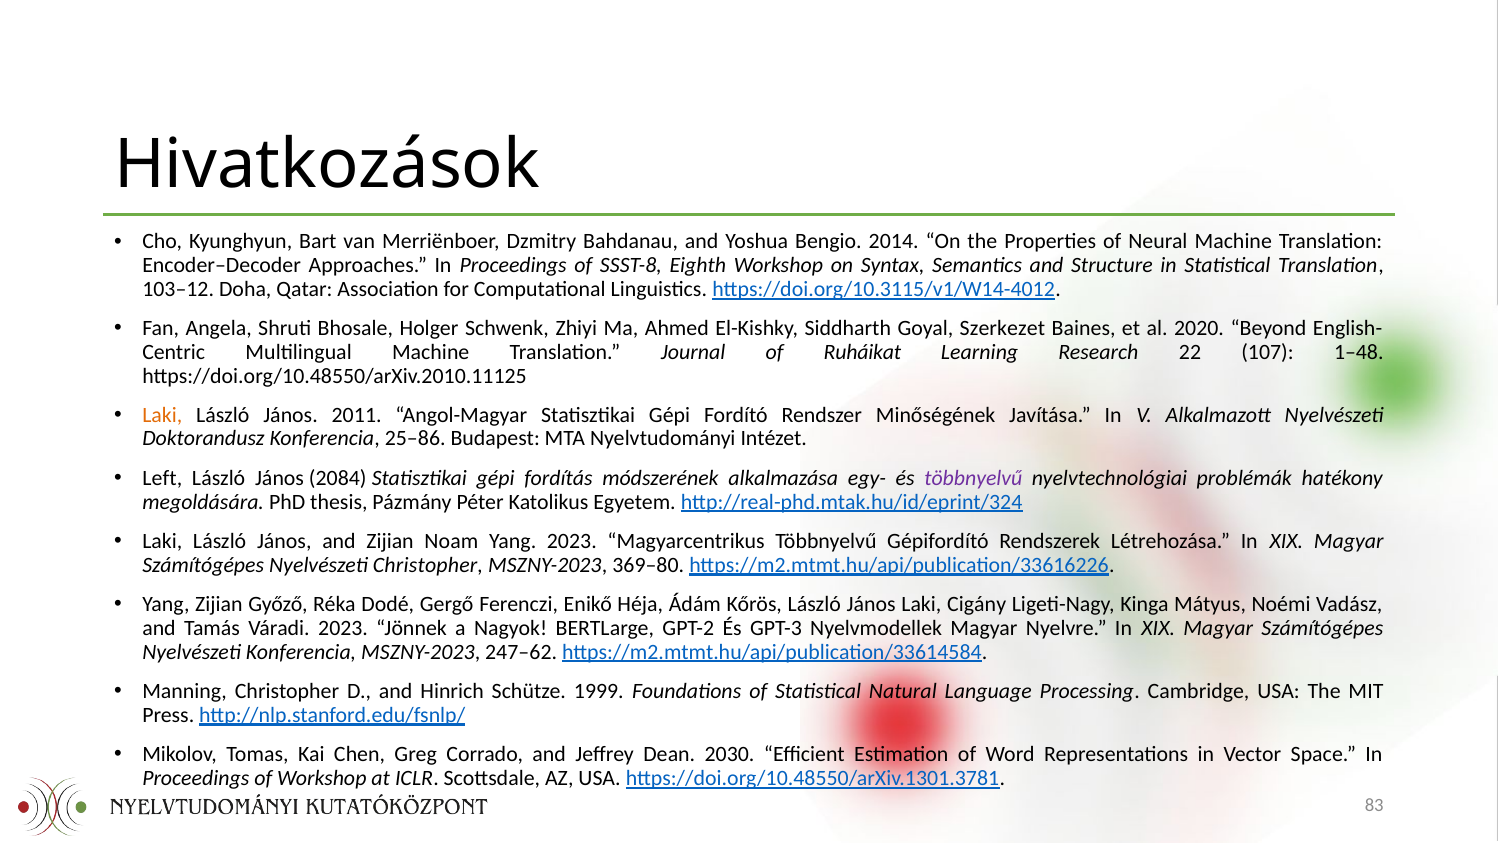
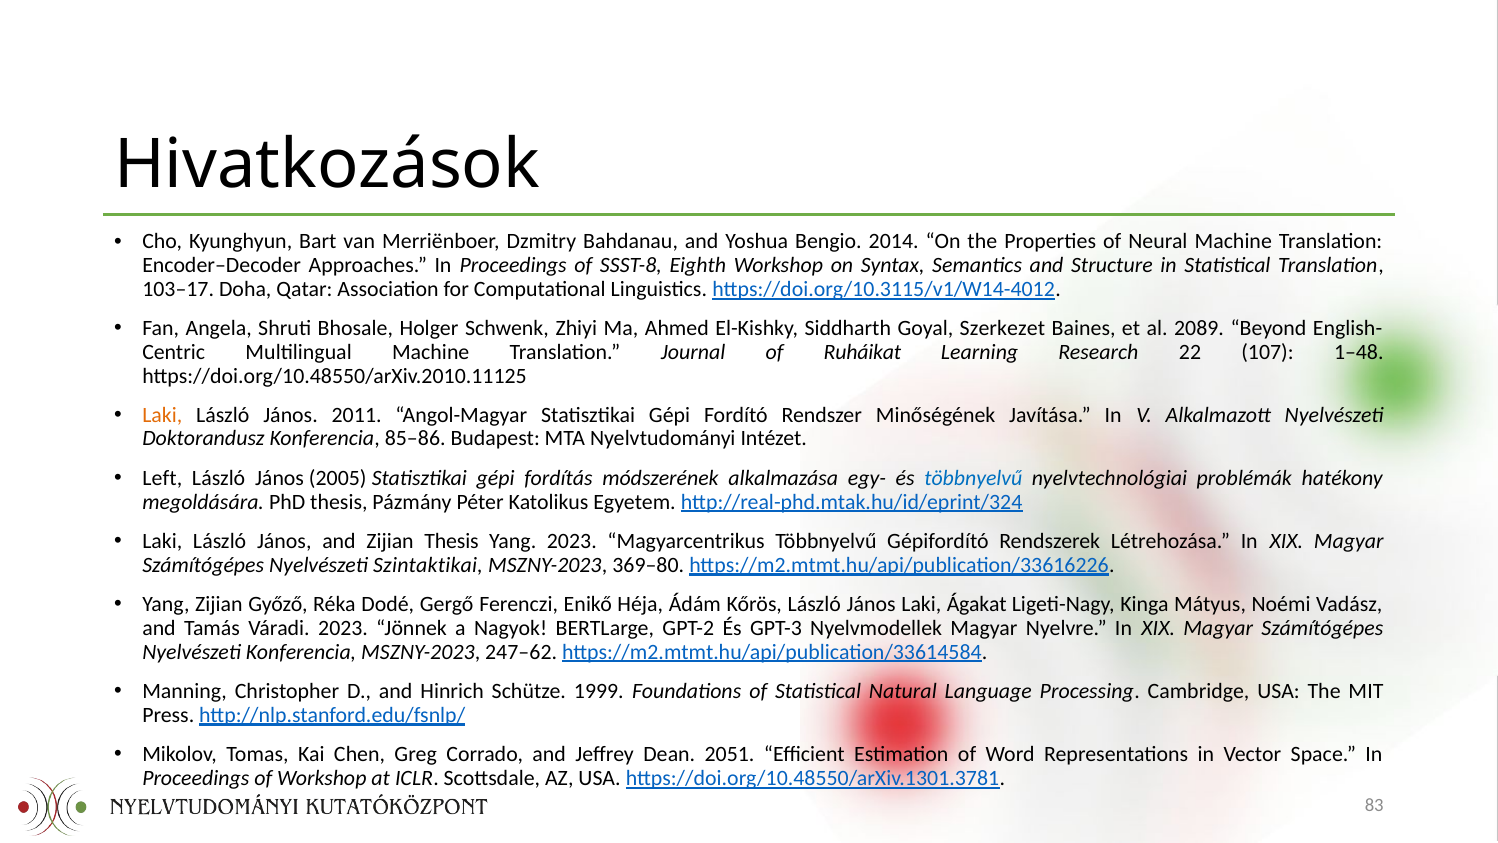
103–12: 103–12 -> 103–17 (178, 289)
2020: 2020 -> 2089 (1199, 328)
25–86: 25–86 -> 85–86 (415, 438)
2084: 2084 -> 2005 (338, 478)
többnyelvű colour: purple -> blue (973, 478)
Zijian Noam: Noam -> Thesis (452, 541)
Nyelvészeti Christopher: Christopher -> Szintaktikai (428, 565)
Cigány: Cigány -> Ágakat (977, 604)
2030: 2030 -> 2051 (730, 754)
